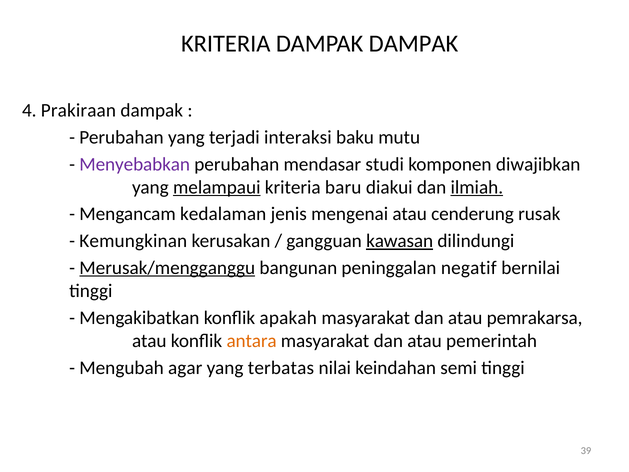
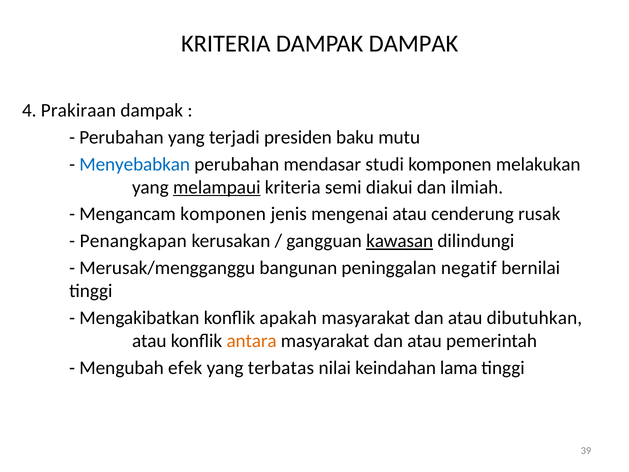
interaksi: interaksi -> presiden (298, 137)
Menyebabkan colour: purple -> blue (135, 164)
diwajibkan: diwajibkan -> melakukan (538, 164)
baru: baru -> semi (343, 187)
ilmiah underline: present -> none (477, 187)
Mengancam kedalaman: kedalaman -> komponen (223, 214)
Kemungkinan: Kemungkinan -> Penangkapan (133, 241)
Merusak/mengganggu underline: present -> none (167, 268)
pemrakarsa: pemrakarsa -> dibutuhkan (534, 318)
agar: agar -> efek (185, 368)
semi: semi -> lama (459, 368)
